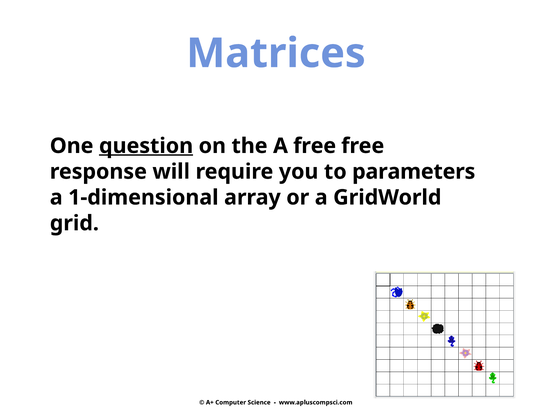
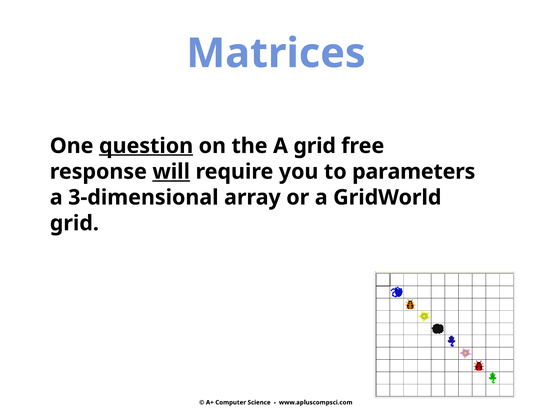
A free: free -> grid (315, 146)
will underline: none -> present (171, 172)
1-dimensional: 1-dimensional -> 3-dimensional (143, 197)
